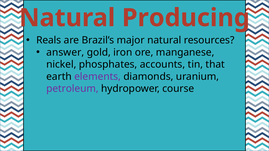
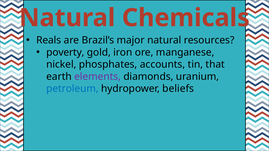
Producing: Producing -> Chemicals (186, 18)
answer: answer -> poverty (65, 52)
petroleum colour: purple -> blue (72, 89)
course: course -> beliefs (178, 89)
